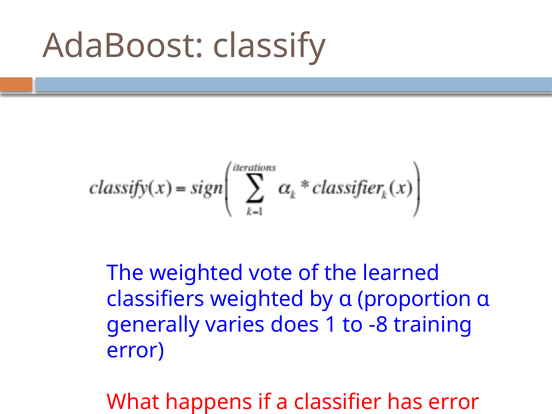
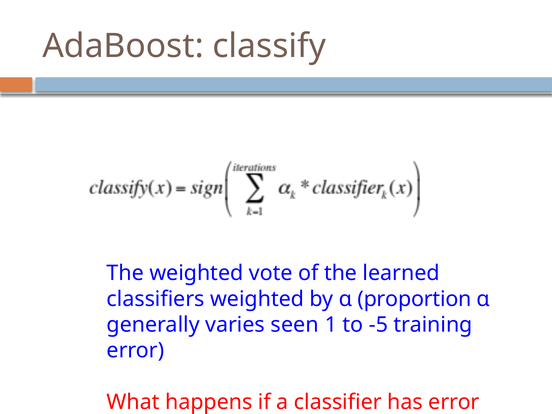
does: does -> seen (295, 325)
-8: -8 -> -5 (378, 325)
